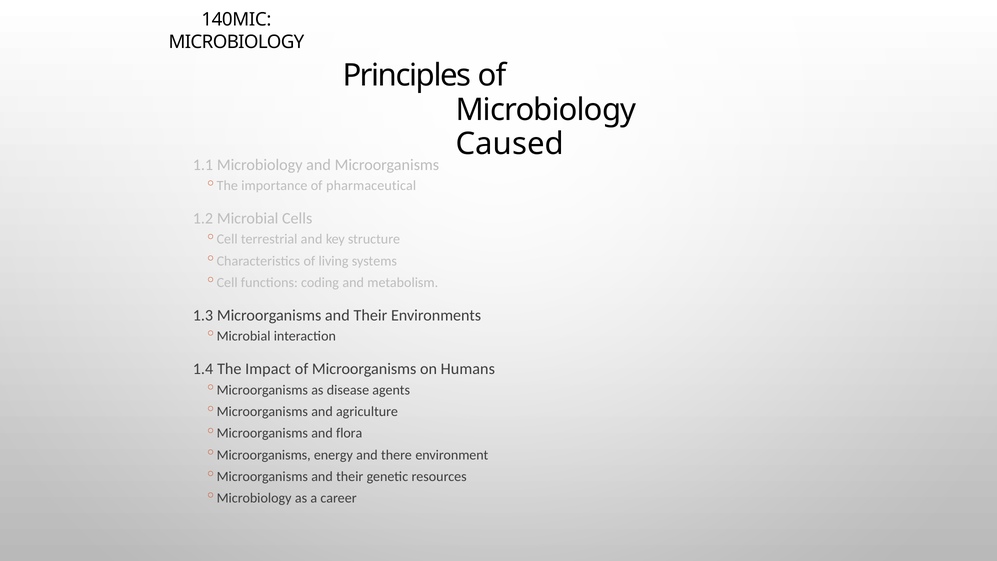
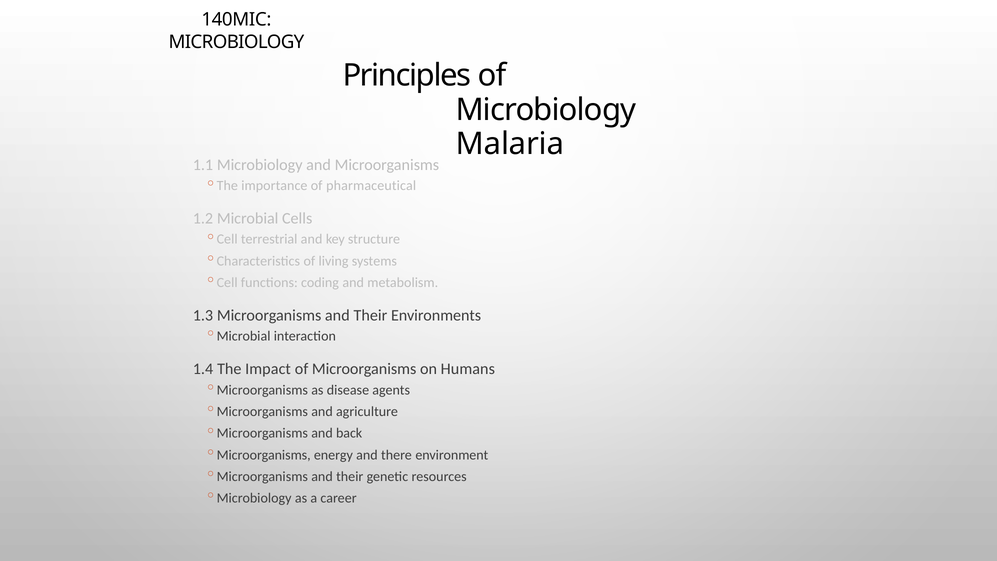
Caused: Caused -> Malaria (510, 144)
flora: flora -> back (349, 433)
